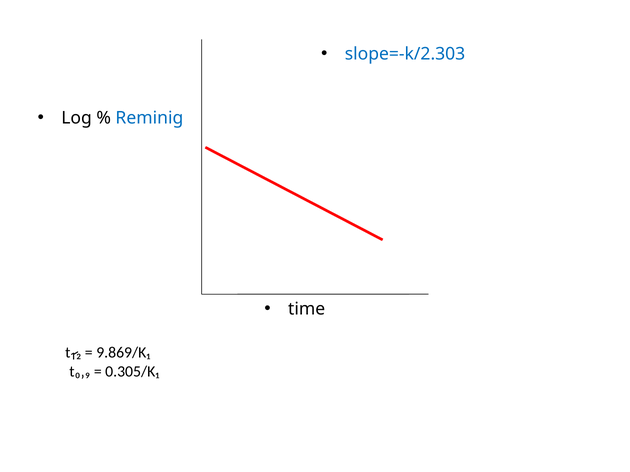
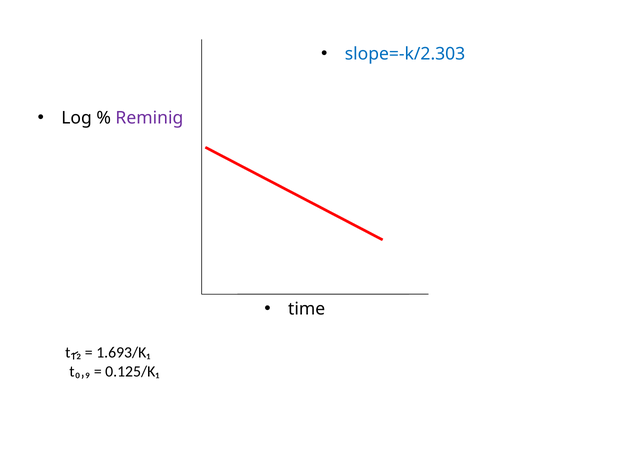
Reminig colour: blue -> purple (149, 118)
9.869/K₁: 9.869/K₁ -> 1.693/K₁ (123, 353)
0.305/K₁: 0.305/K₁ -> 0.125/K₁ (132, 372)
